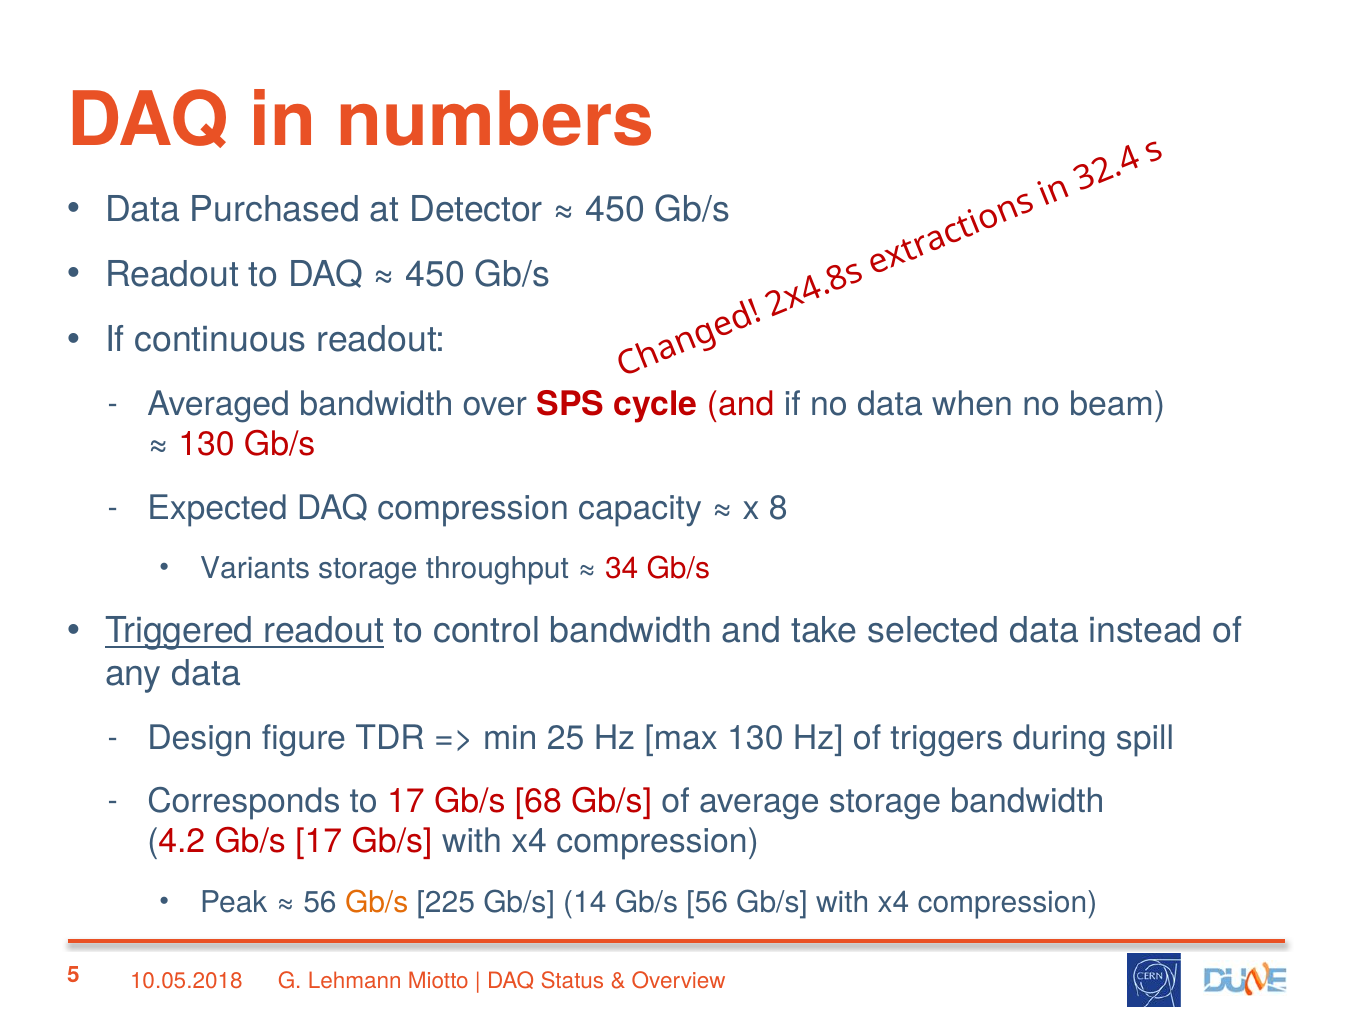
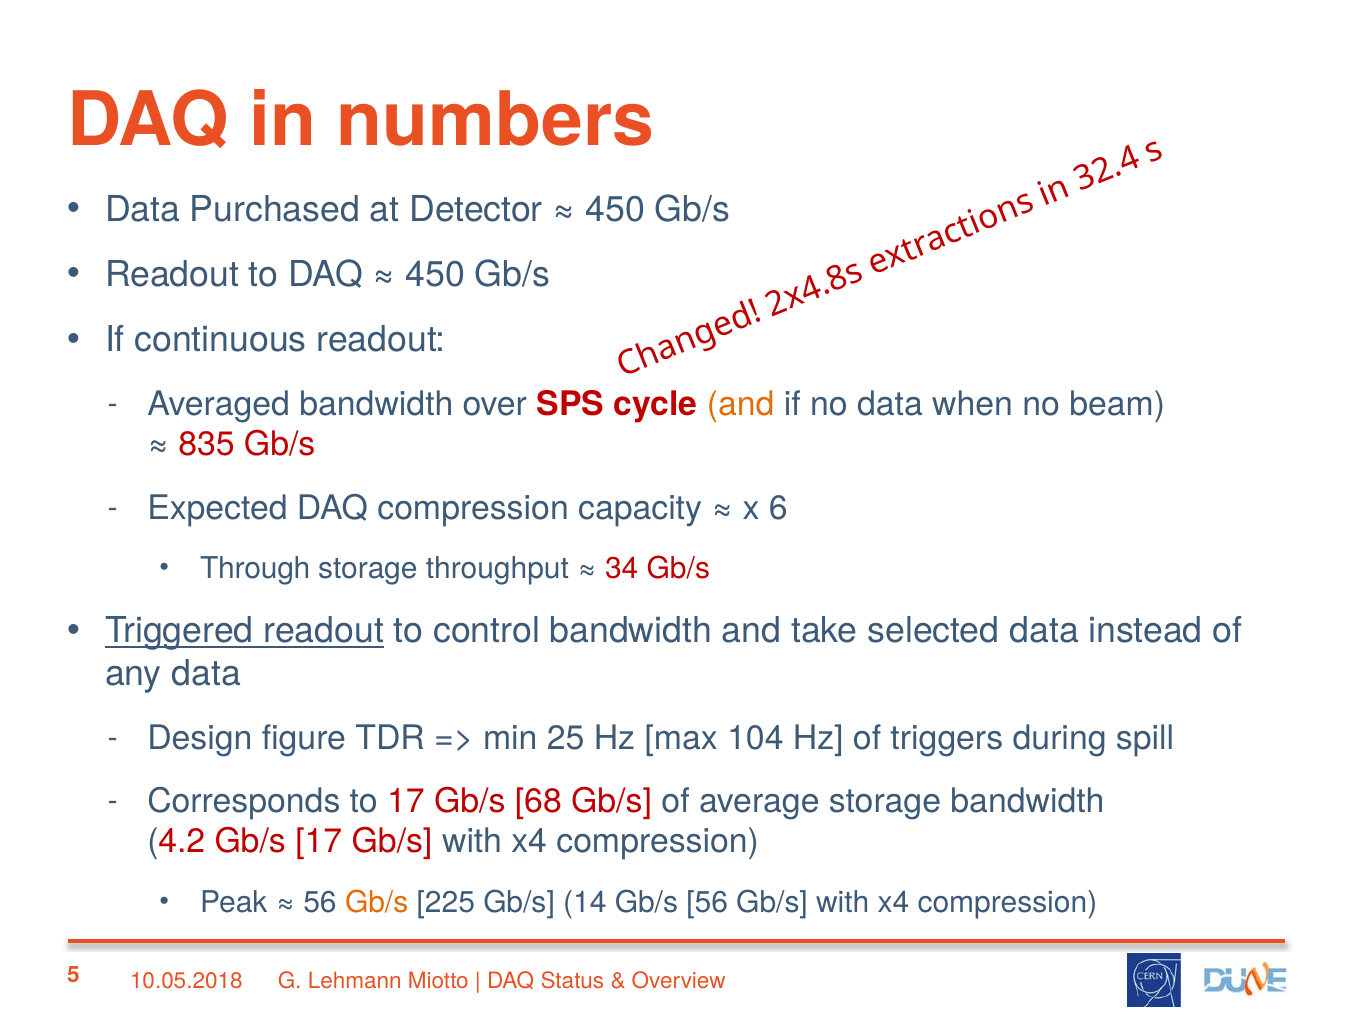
and colour: red -> orange (741, 404)
130: 130 -> 835 (207, 445)
x 8: 8 -> 6 (778, 508)
Variants: Variants -> Through (255, 568)
max 130: 130 -> 104 (755, 738)
